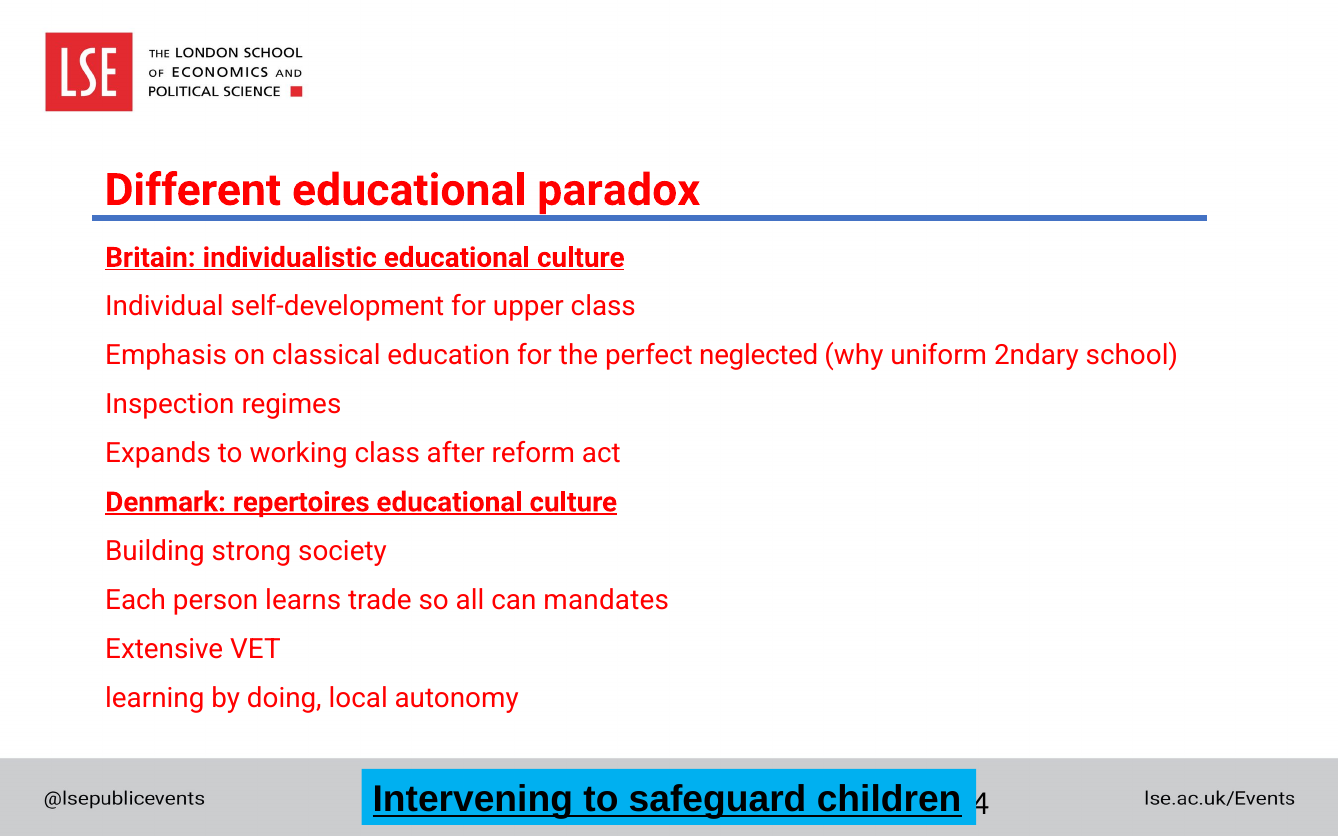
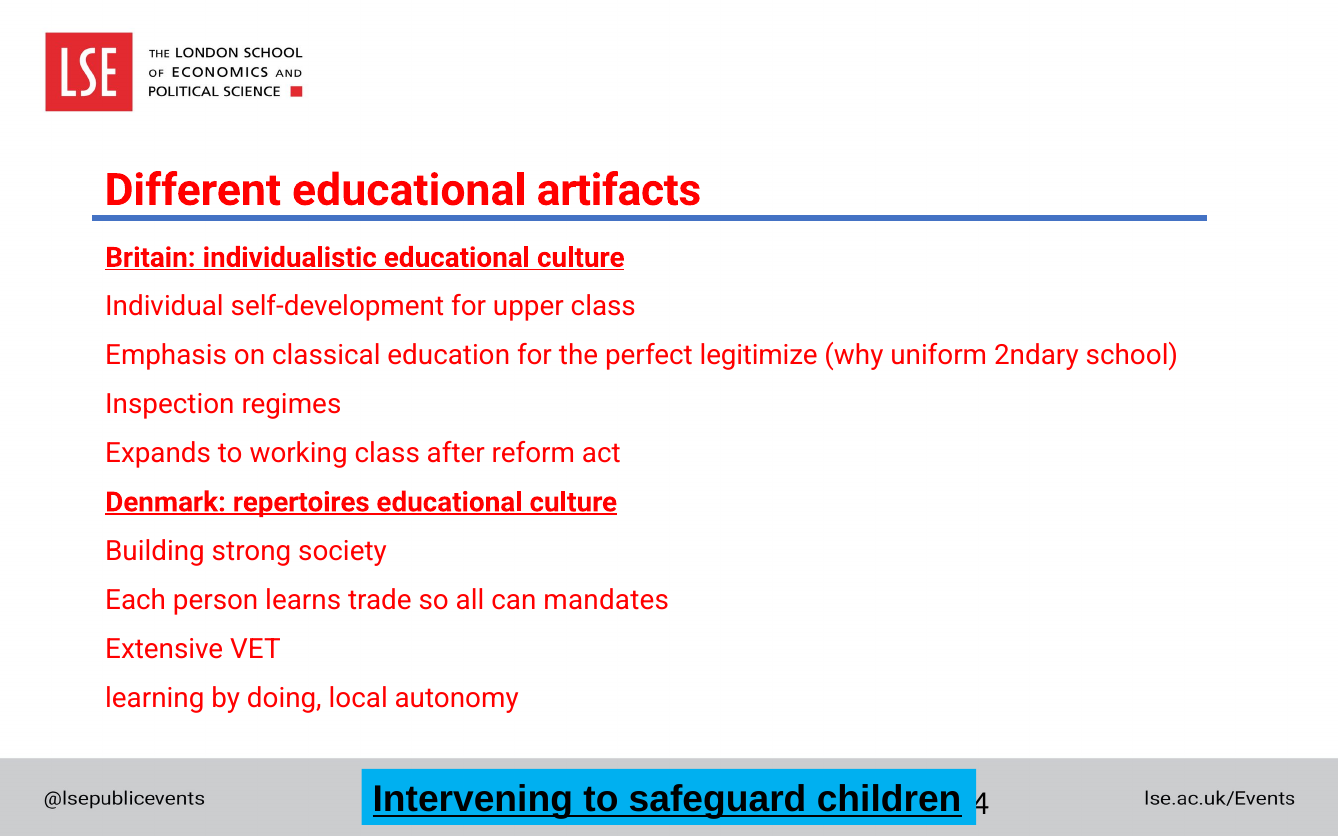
paradox: paradox -> artifacts (619, 190)
neglected: neglected -> legitimize (759, 356)
